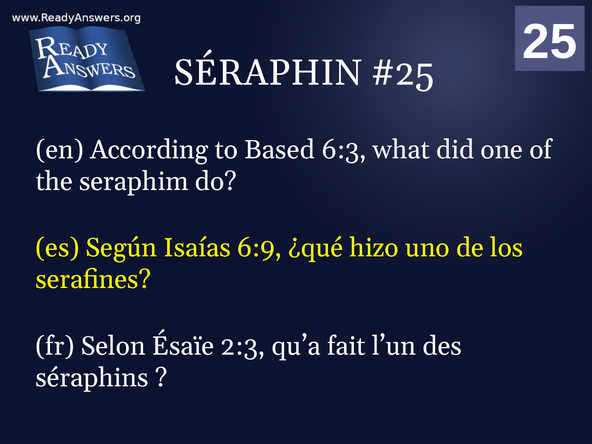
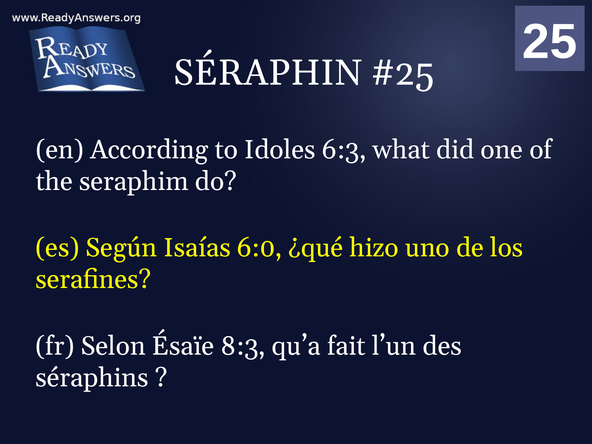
Based: Based -> Idoles (280, 150)
6:9: 6:9 -> 6:0 (260, 248)
2:3: 2:3 -> 8:3 (243, 346)
